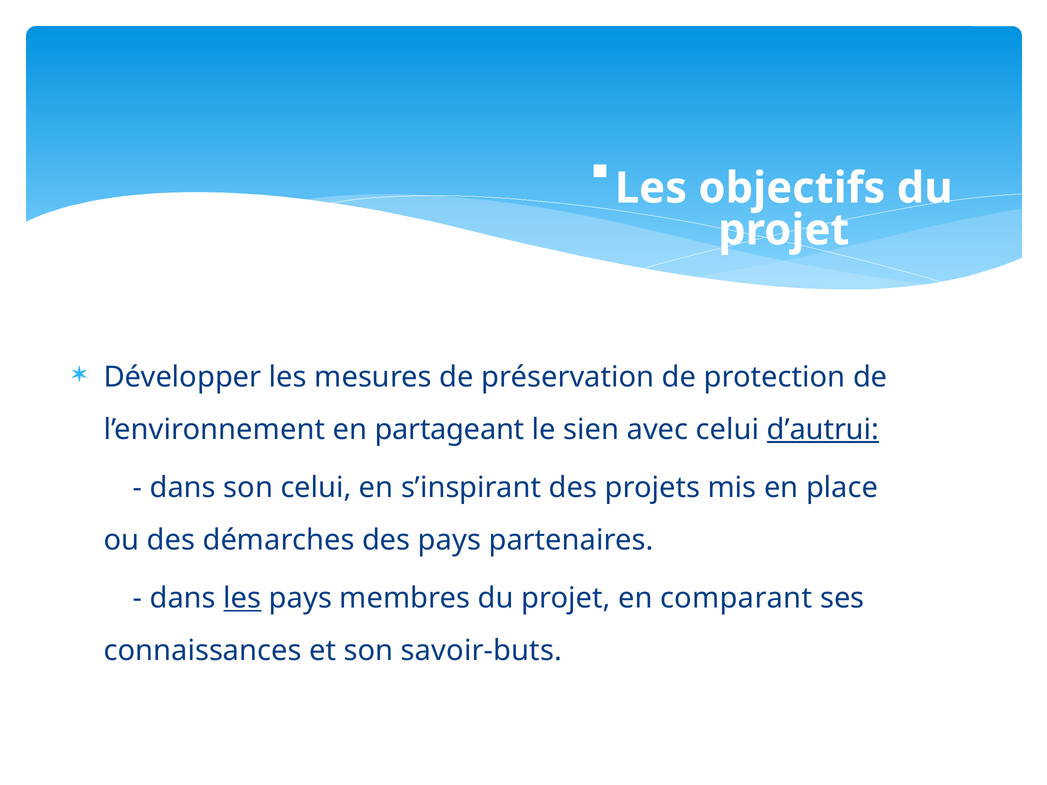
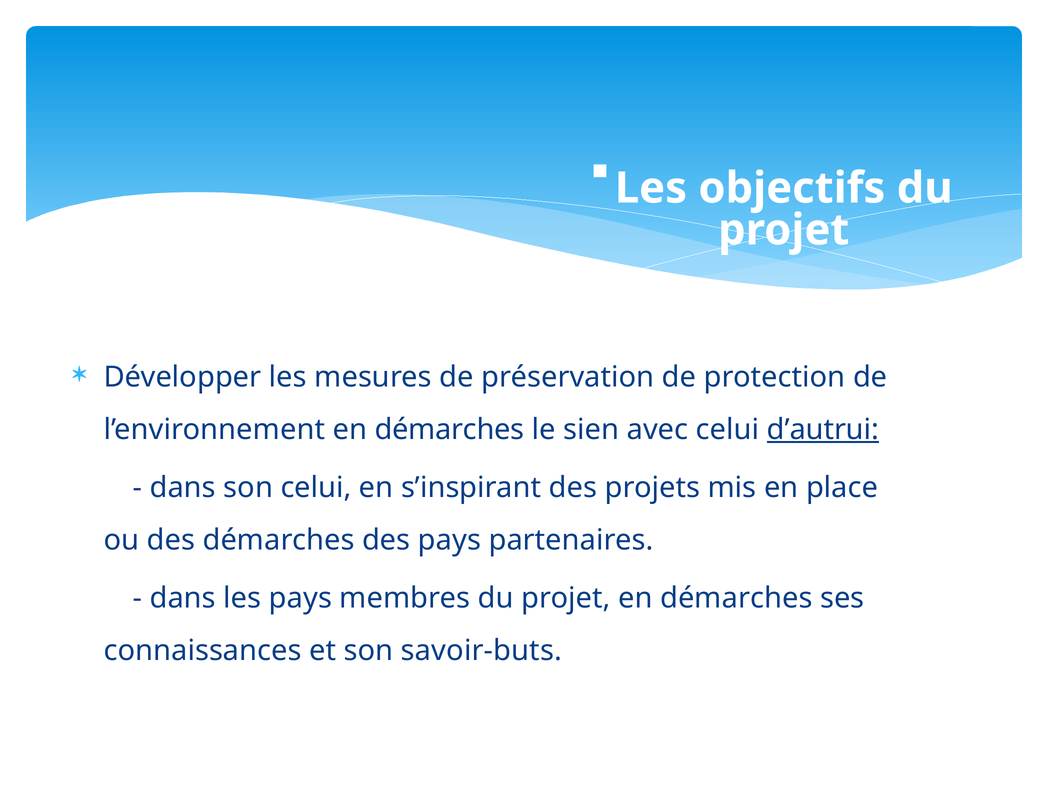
l’environnement en partageant: partageant -> démarches (449, 430)
les underline: present -> none (242, 599)
projet en comparant: comparant -> démarches (736, 599)
